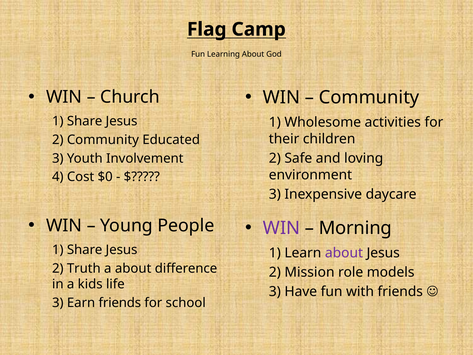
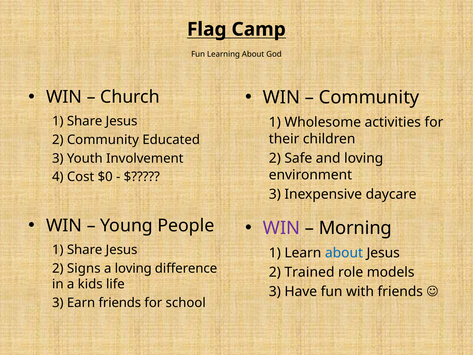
about colour: purple -> blue (344, 253)
Truth: Truth -> Signs (84, 268)
a about: about -> loving (133, 268)
Mission: Mission -> Trained (309, 272)
